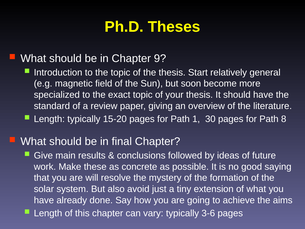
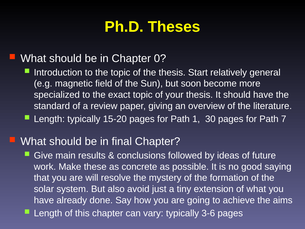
9: 9 -> 0 (160, 58)
8: 8 -> 7 (284, 119)
